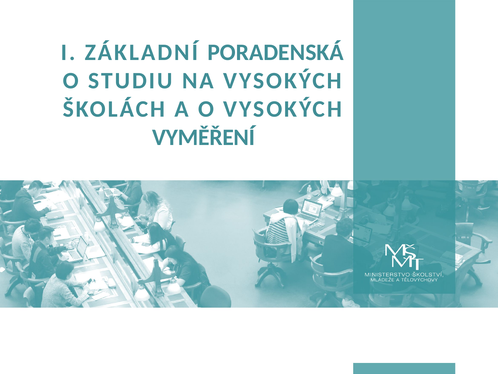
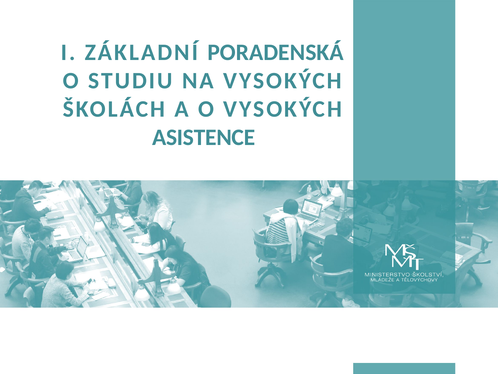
VYMĚŘENÍ: VYMĚŘENÍ -> ASISTENCE (204, 137)
